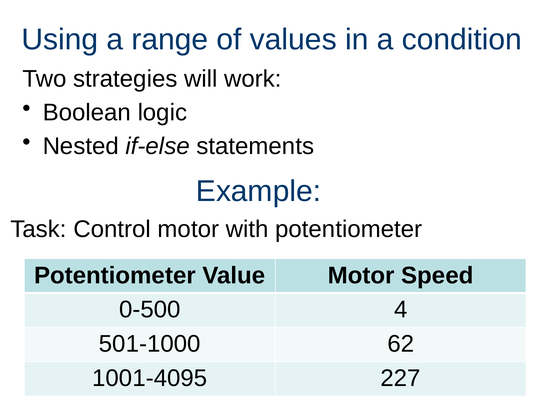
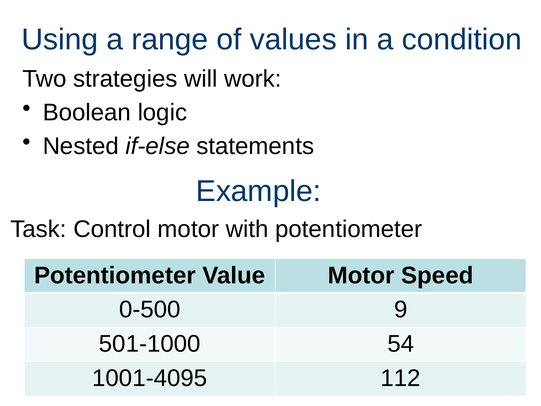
4: 4 -> 9 (401, 310)
62: 62 -> 54 (401, 344)
227: 227 -> 112 (401, 378)
